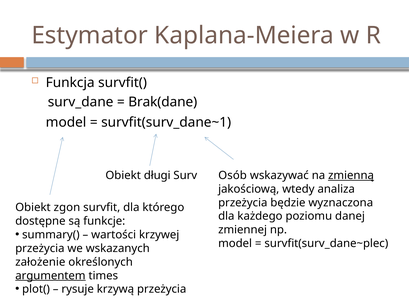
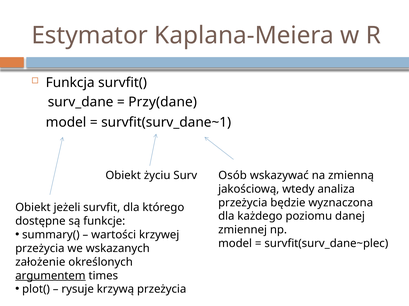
Brak(dane: Brak(dane -> Przy(dane (163, 102)
długi: długi -> życiu (157, 176)
zmienną underline: present -> none (351, 176)
zgon: zgon -> jeżeli (67, 208)
